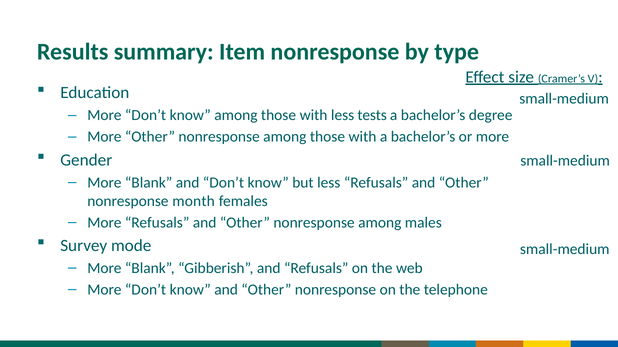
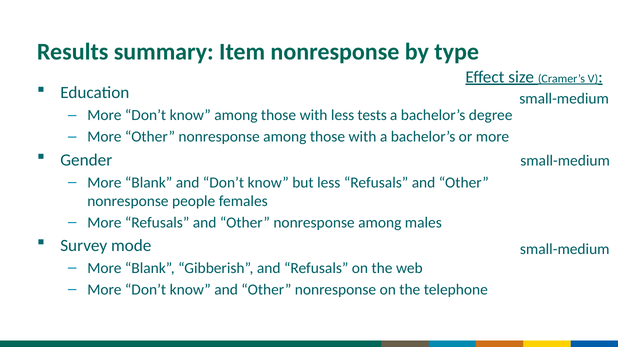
month: month -> people (194, 201)
